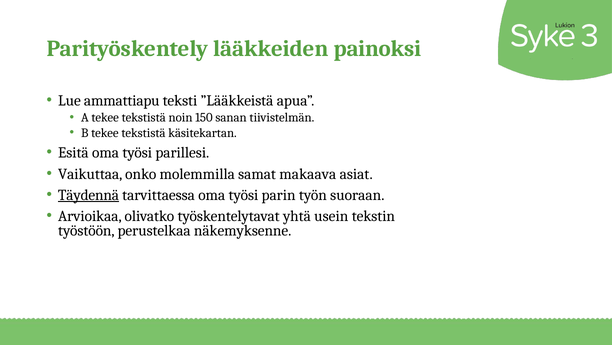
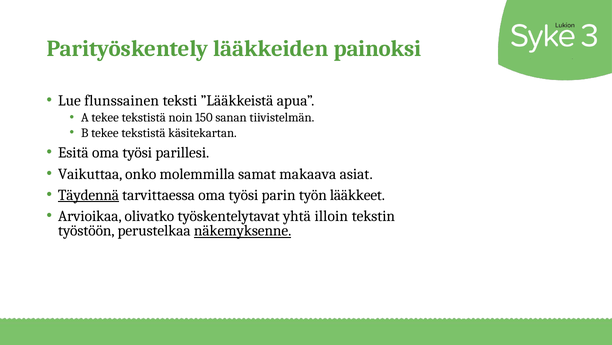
ammattiapu: ammattiapu -> flunssainen (122, 101)
suoraan: suoraan -> lääkkeet (357, 195)
usein: usein -> illoin (331, 216)
näkemyksenne underline: none -> present (243, 230)
